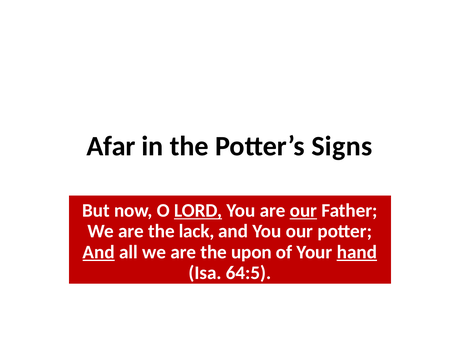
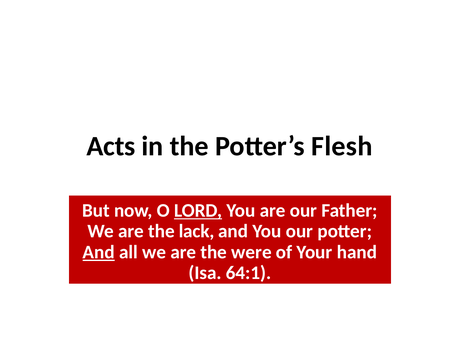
Afar: Afar -> Acts (111, 146)
Signs: Signs -> Flesh (342, 146)
our underline: present -> none (303, 211)
upon: upon -> were (251, 252)
hand underline: present -> none (357, 252)
64:5: 64:5 -> 64:1 (249, 273)
